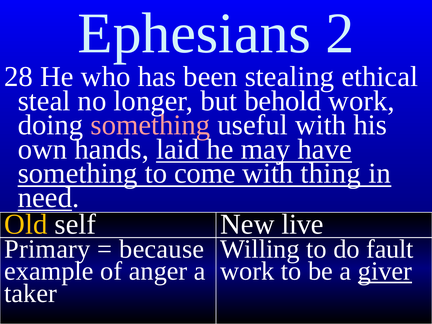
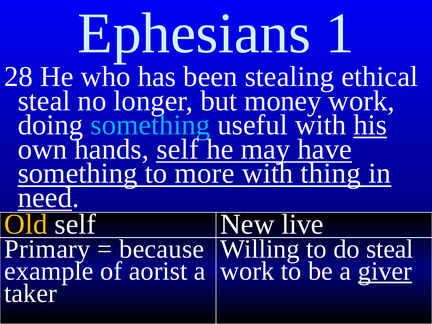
2: 2 -> 1 (340, 34)
behold: behold -> money (283, 101)
something colour: pink -> light blue (150, 125)
his underline: none -> present (370, 125)
hands laid: laid -> self (178, 149)
come: come -> more (205, 173)
do fault: fault -> steal (390, 249)
anger: anger -> aorist (158, 271)
